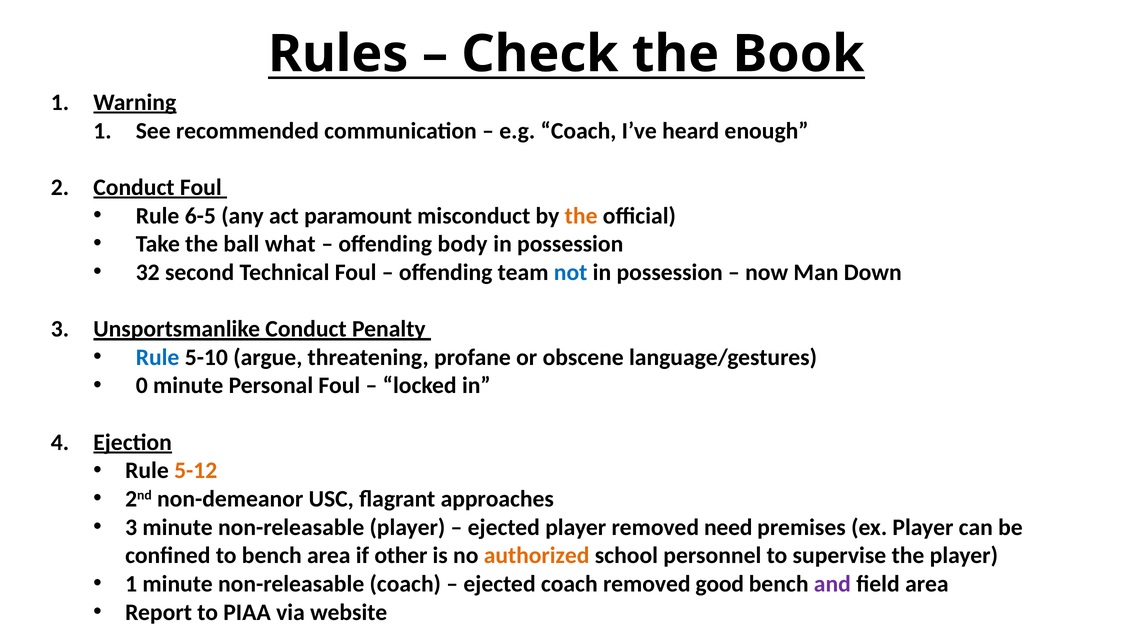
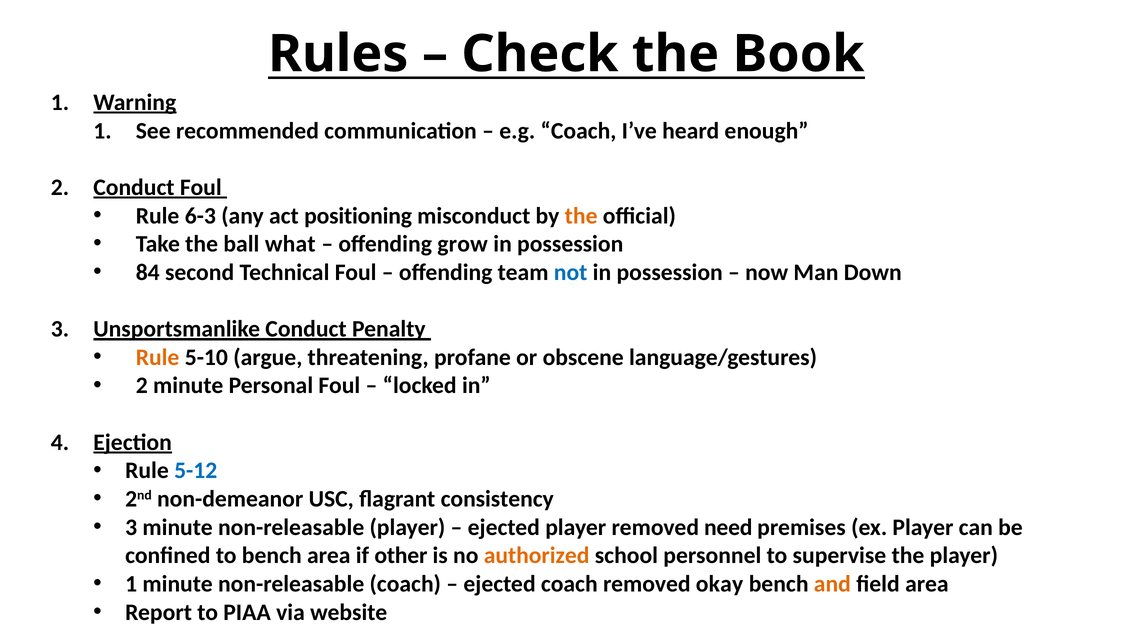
6-5: 6-5 -> 6-3 (200, 216)
paramount: paramount -> positioning (358, 216)
body: body -> grow (463, 244)
32: 32 -> 84 (148, 272)
Rule colour: blue -> orange (158, 357)
0: 0 -> 2 (142, 386)
5-12 colour: orange -> blue (196, 471)
approaches: approaches -> consistency (497, 499)
good: good -> okay (720, 584)
and colour: purple -> orange (832, 584)
